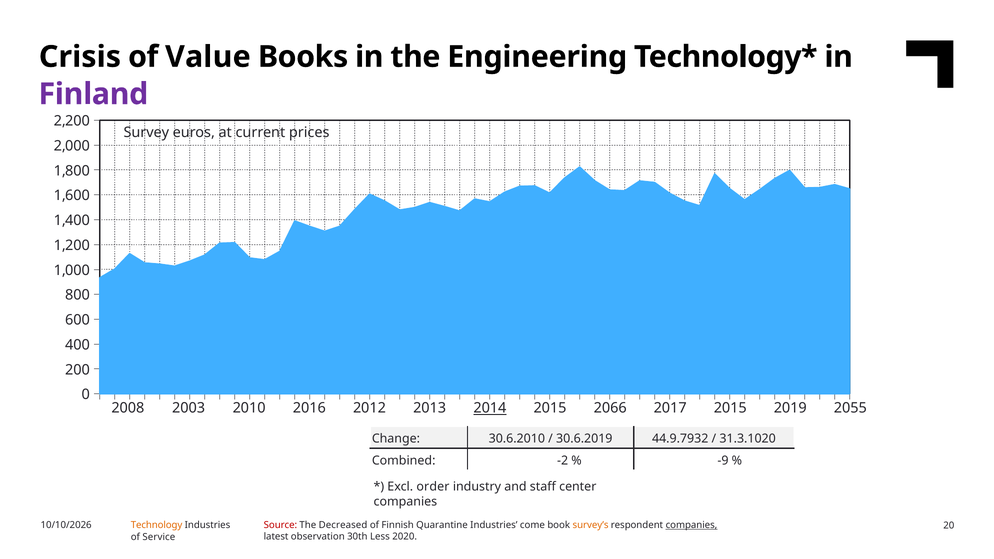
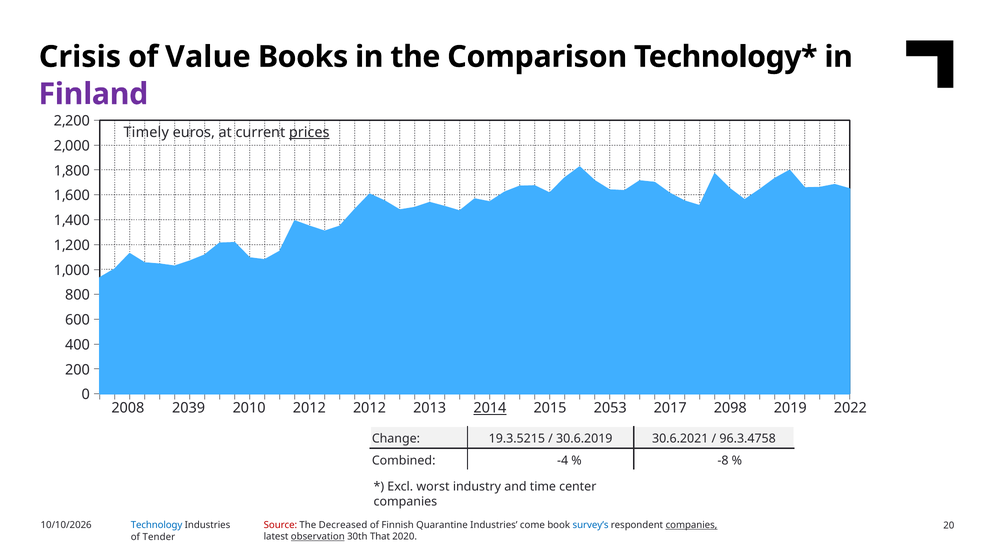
Engineering: Engineering -> Comparison (537, 57)
Survey: Survey -> Timely (146, 132)
prices underline: none -> present (309, 132)
2003: 2003 -> 2039 (189, 408)
2010 2016: 2016 -> 2012 (309, 408)
2066: 2066 -> 2053 (610, 408)
2017 2015: 2015 -> 2098 (730, 408)
2055: 2055 -> 2022 (850, 408)
30.6.2010: 30.6.2010 -> 19.3.5215 (517, 439)
44.9.7932: 44.9.7932 -> 30.6.2021 (680, 439)
31.3.1020: 31.3.1020 -> 96.3.4758 (748, 439)
-2: -2 -> -4 (563, 461)
-9: -9 -> -8 (723, 461)
order: order -> worst (433, 487)
staff: staff -> time (543, 487)
Technology colour: orange -> blue (157, 525)
survey’s colour: orange -> blue (591, 525)
Service: Service -> Tender (159, 537)
observation underline: none -> present (318, 537)
Less: Less -> That (380, 537)
